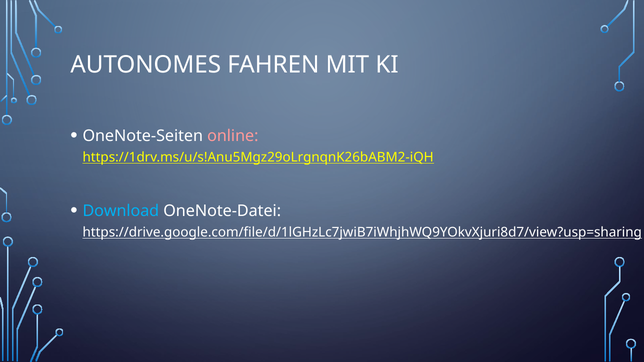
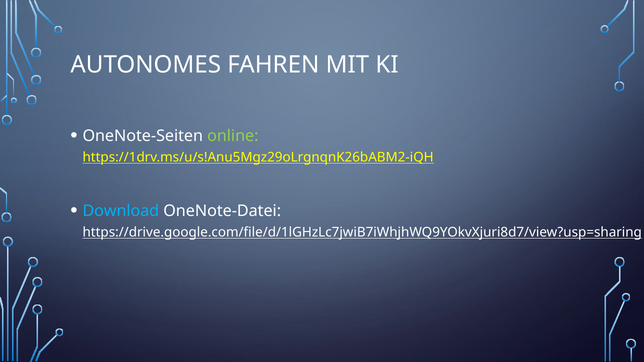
online colour: pink -> light green (233, 136)
